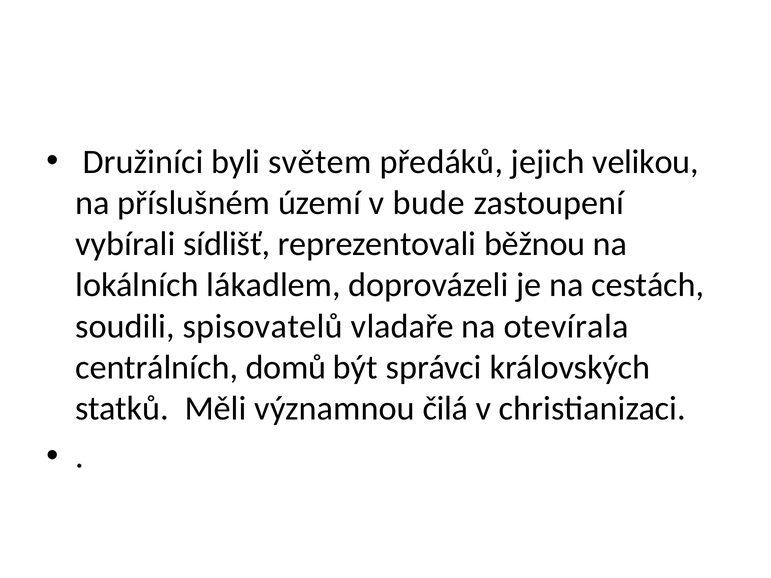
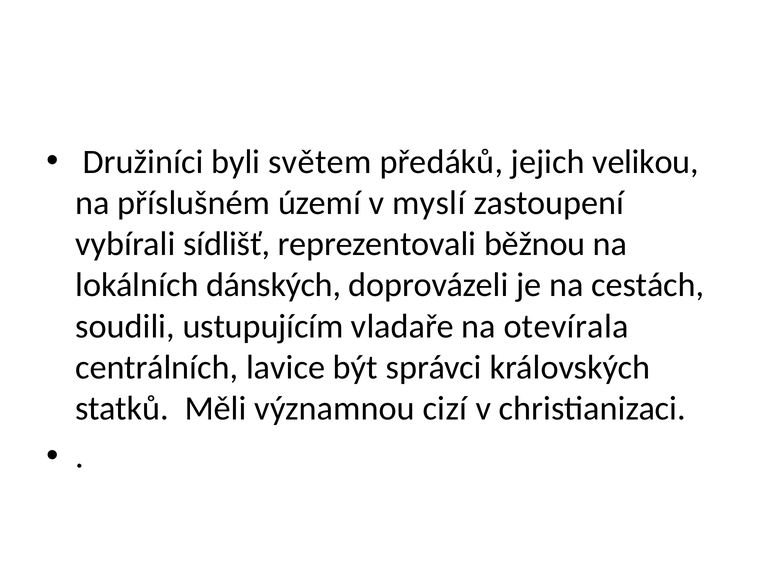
bude: bude -> myslí (429, 203)
lákadlem: lákadlem -> dánských (274, 285)
spisovatelů: spisovatelů -> ustupujícím (263, 326)
domů: domů -> lavice (286, 368)
čilá: čilá -> cizí (445, 409)
